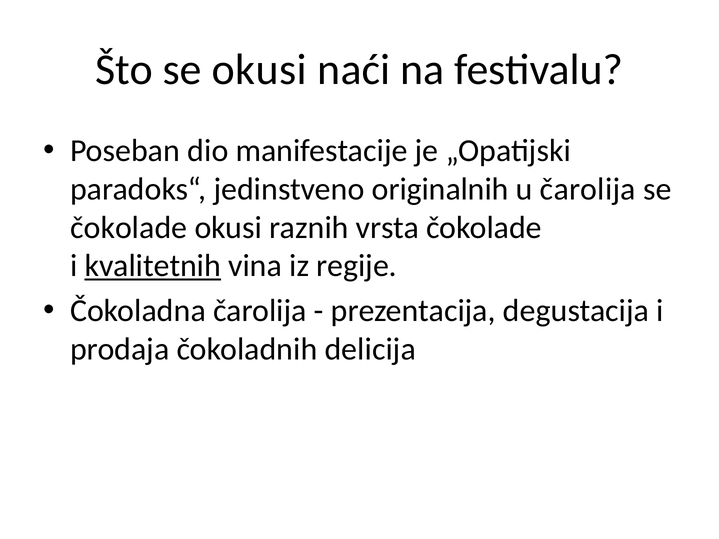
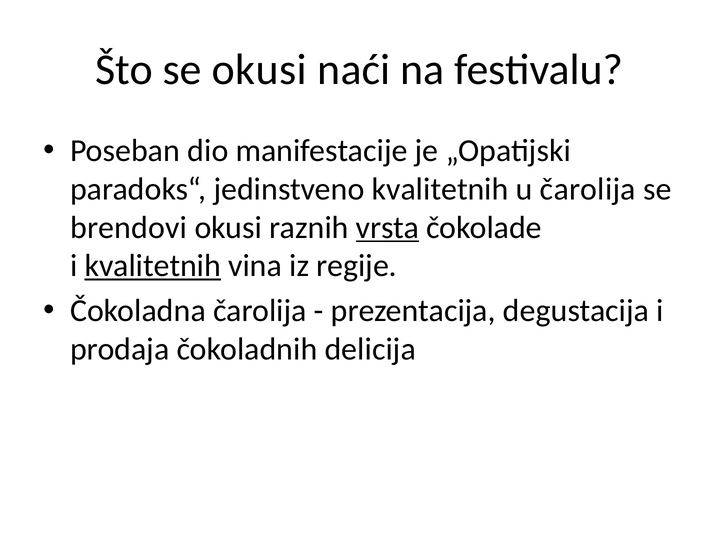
jedinstveno originalnih: originalnih -> kvalitetnih (440, 189)
čokolade: čokolade -> brendovi (129, 228)
vrsta underline: none -> present (388, 228)
